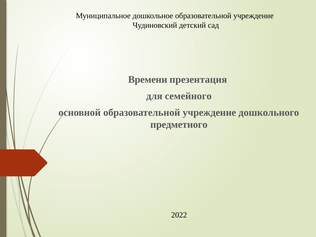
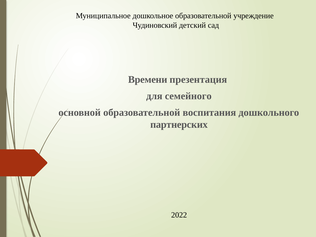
основной образовательной учреждение: учреждение -> воспитания (209, 113)
предметного: предметного -> партнерских (179, 125)
